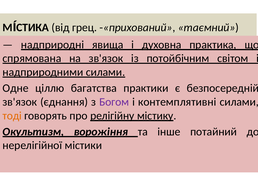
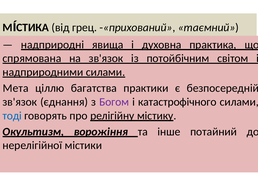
Одне: Одне -> Мета (16, 88)
контемплятивні: контемплятивні -> катастрофічного (177, 102)
тоді colour: orange -> blue (12, 116)
